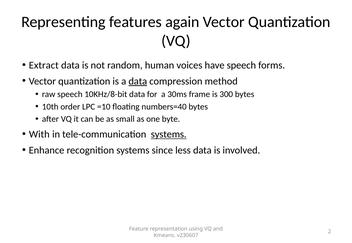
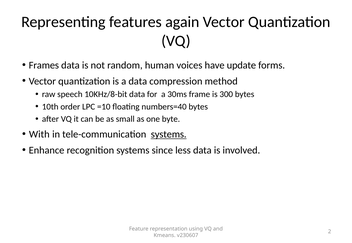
Extract: Extract -> Frames (44, 65)
have speech: speech -> update (241, 65)
data underline: present -> none (138, 81)
